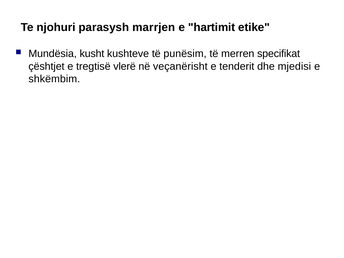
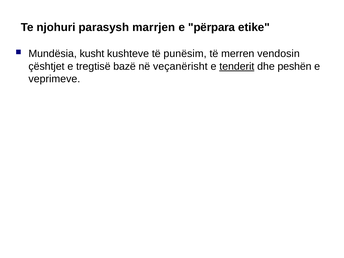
hartimit: hartimit -> përpara (212, 27)
specifikat: specifikat -> vendosin (278, 54)
vlerë: vlerë -> bazë (125, 66)
tenderit underline: none -> present (237, 66)
mjedisi: mjedisi -> peshën (295, 66)
shkëmbim: shkëmbim -> veprimeve (54, 79)
